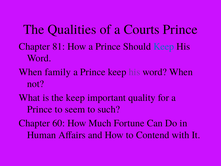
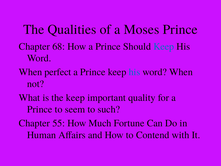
Courts: Courts -> Moses (142, 29)
81: 81 -> 68 (59, 46)
family: family -> perfect (58, 72)
his colour: purple -> blue (134, 72)
60: 60 -> 55 (59, 123)
